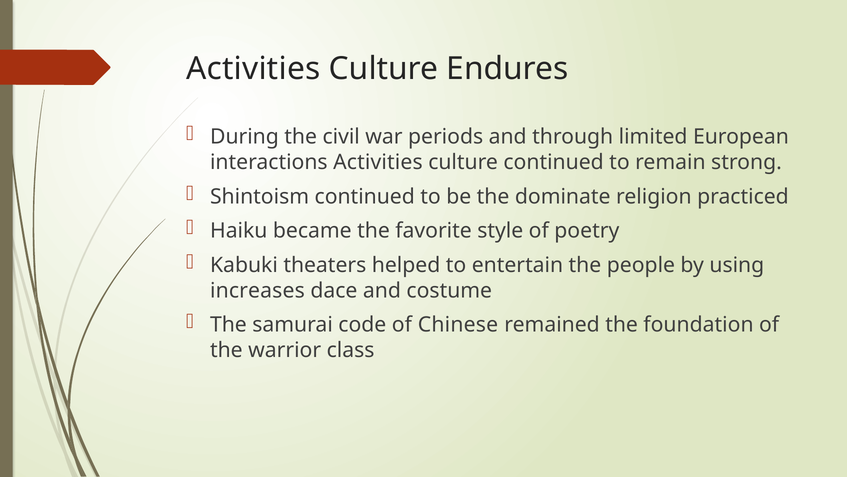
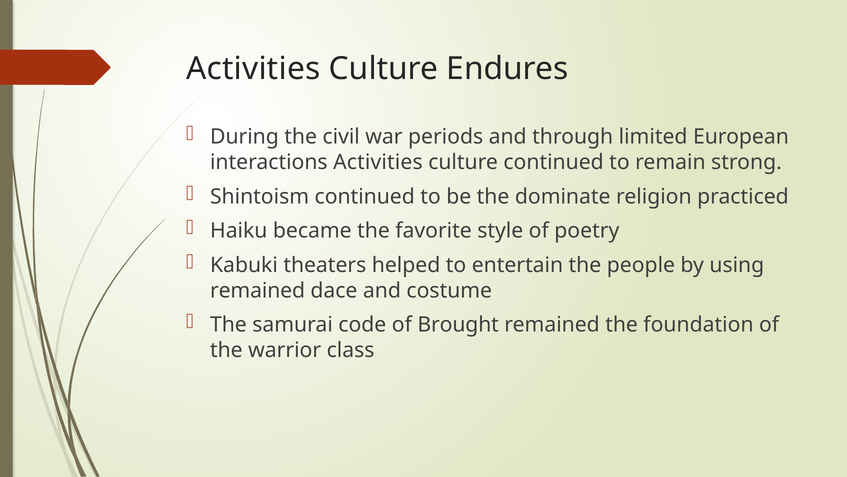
increases: increases -> remained (258, 290)
Chinese: Chinese -> Brought (458, 325)
